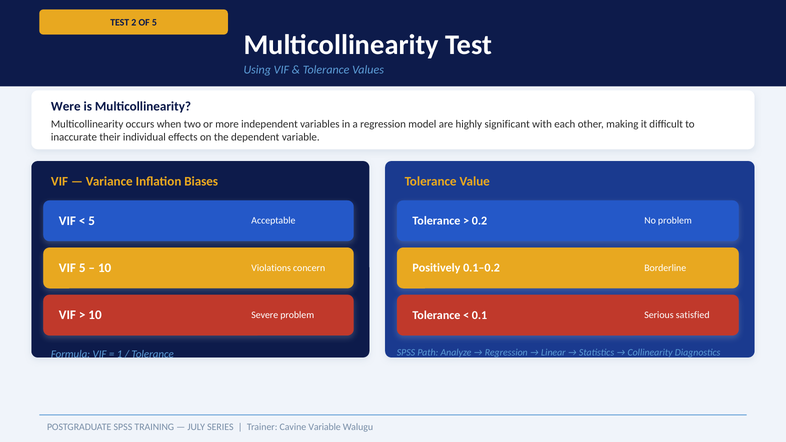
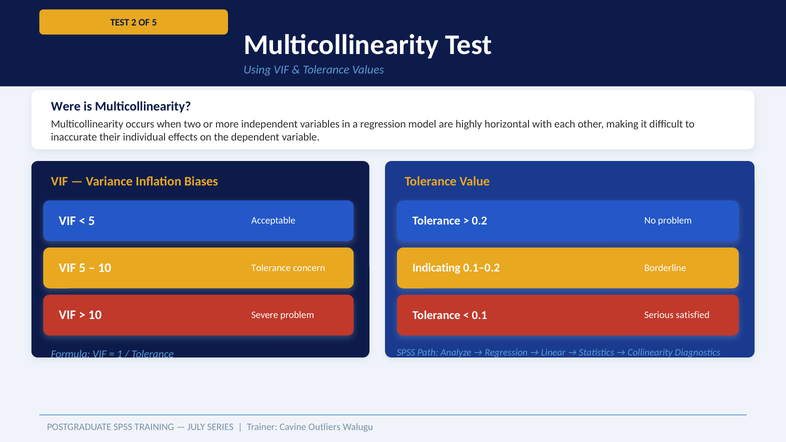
significant: significant -> horizontal (507, 124)
10 Violations: Violations -> Tolerance (271, 268)
Positively: Positively -> Indicating (436, 268)
Cavine Variable: Variable -> Outliers (324, 427)
